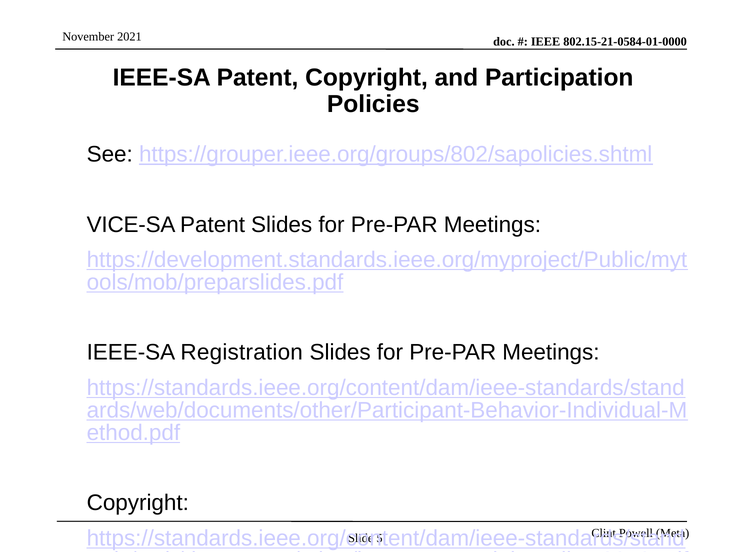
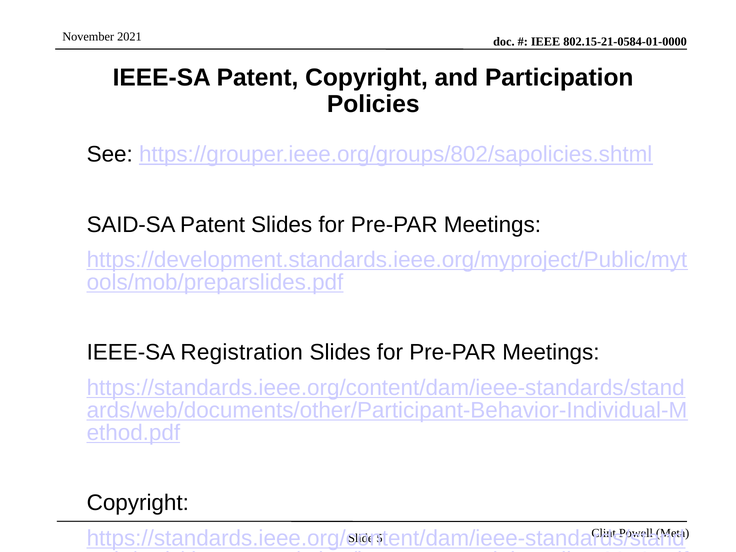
VICE-SA: VICE-SA -> SAID-SA (131, 225)
